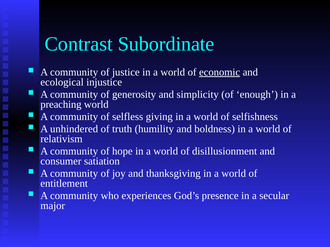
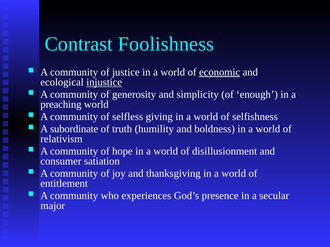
Subordinate: Subordinate -> Foolishness (166, 44)
injustice underline: none -> present (104, 82)
unhindered: unhindered -> subordinate (74, 129)
